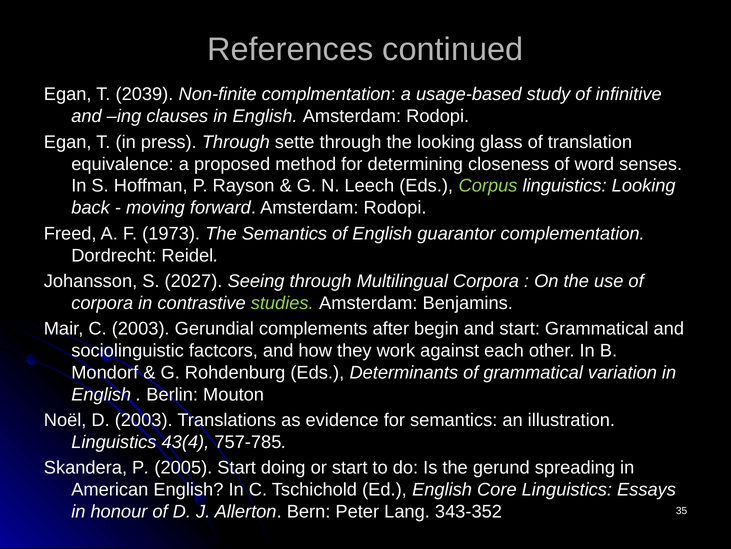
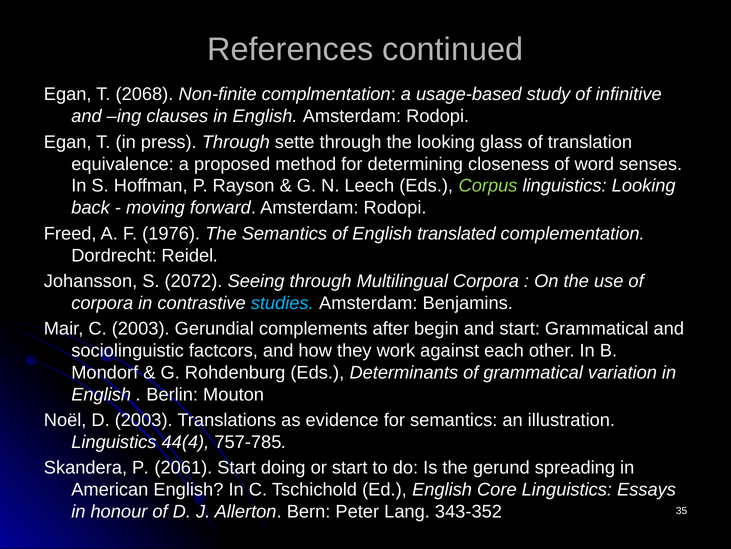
2039: 2039 -> 2068 (144, 94)
1973: 1973 -> 1976 (171, 233)
guarantor: guarantor -> translated (457, 233)
2027: 2027 -> 2072 (194, 281)
studies colour: light green -> light blue (282, 303)
43(4: 43(4 -> 44(4 (185, 442)
2005: 2005 -> 2061 (183, 467)
